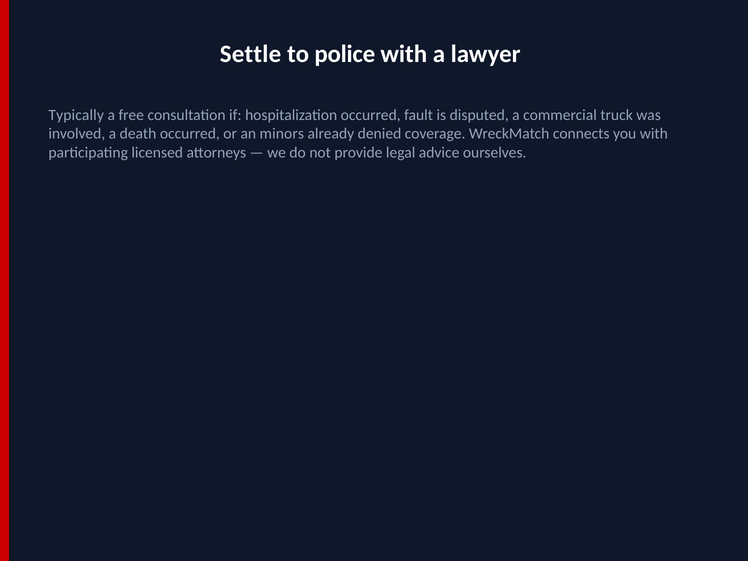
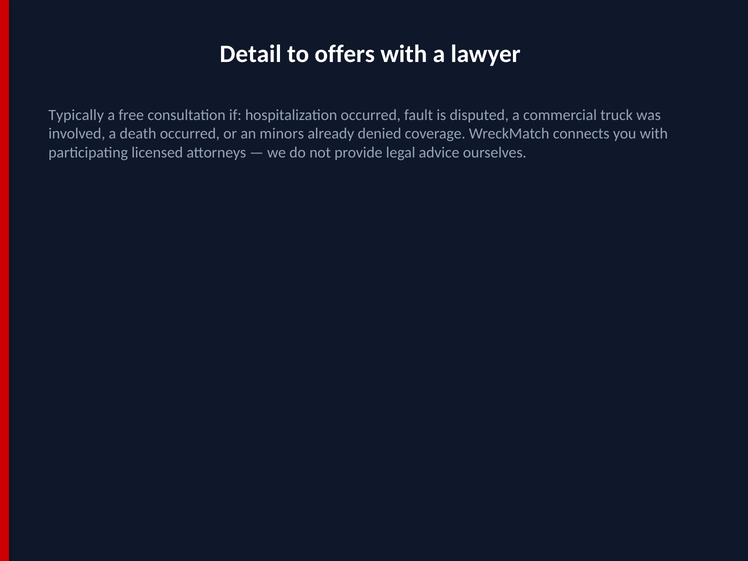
Settle: Settle -> Detail (251, 54)
police: police -> offers (345, 54)
